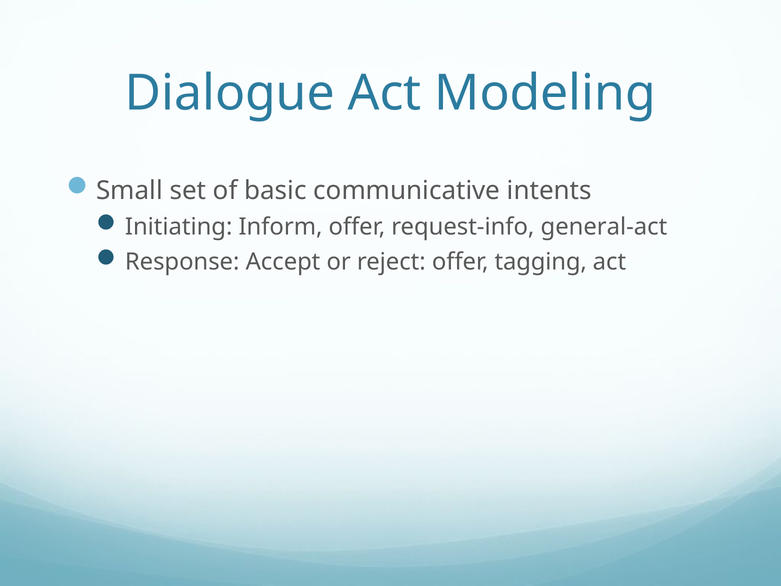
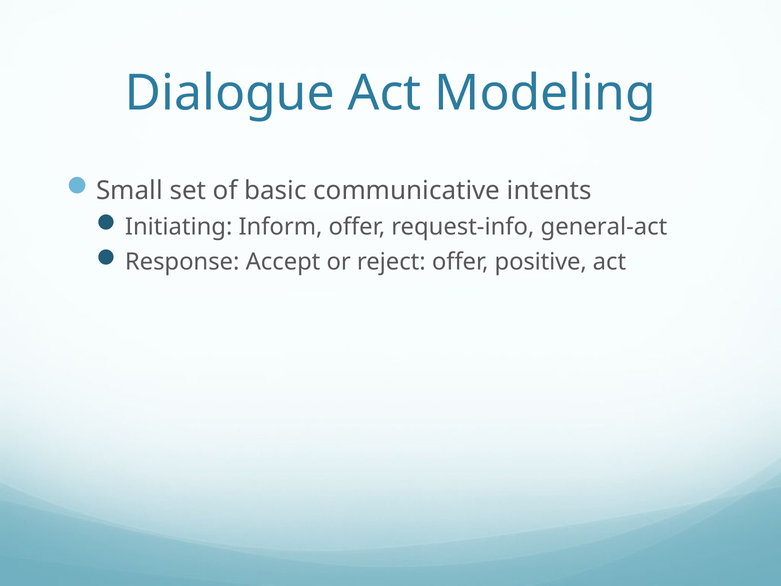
tagging: tagging -> positive (541, 262)
